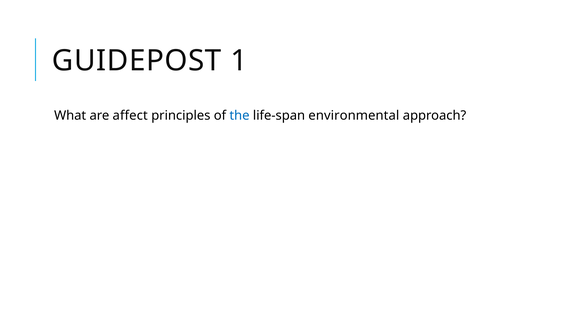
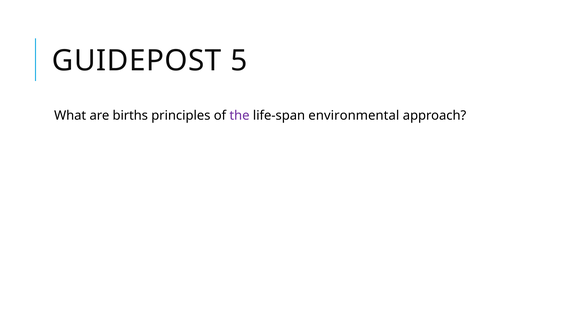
1: 1 -> 5 (239, 61)
affect: affect -> births (130, 116)
the colour: blue -> purple (239, 116)
